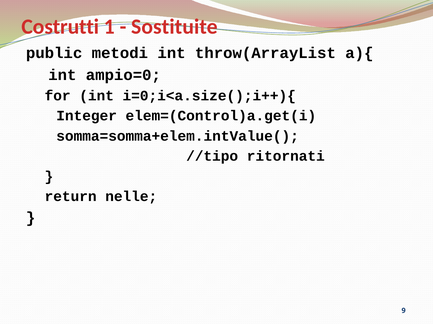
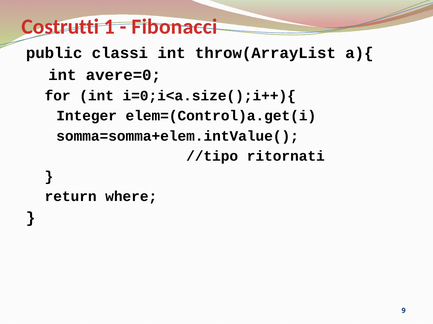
Sostituite: Sostituite -> Fibonacci (174, 27)
metodi: metodi -> classi (120, 53)
ampio=0: ampio=0 -> avere=0 (123, 75)
nelle: nelle -> where (131, 197)
